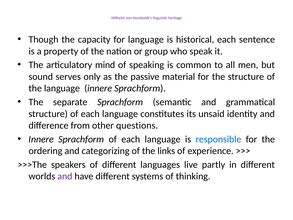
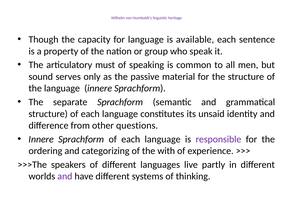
historical: historical -> available (195, 39)
mind: mind -> must (105, 65)
responsible colour: blue -> purple (218, 139)
links: links -> with (166, 151)
